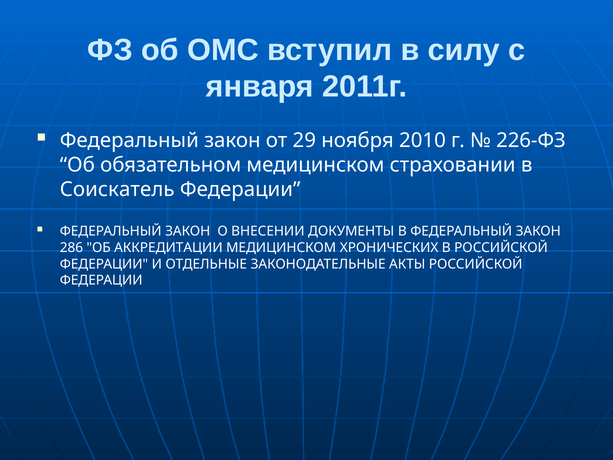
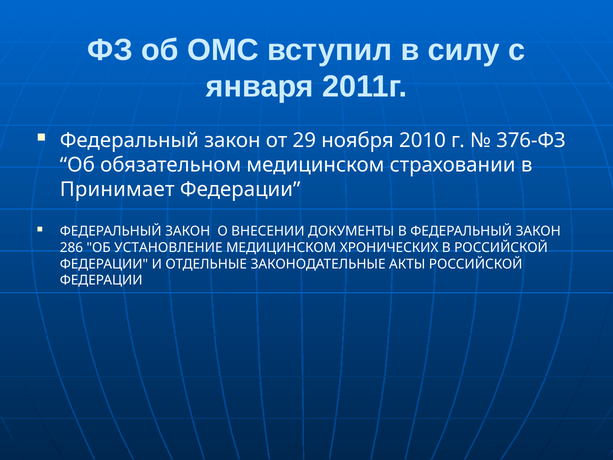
226-ФЗ: 226-ФЗ -> 376-ФЗ (531, 140)
Соискатель: Соискатель -> Принимает (117, 189)
АККРЕДИТАЦИИ: АККРЕДИТАЦИИ -> УСТАНОВЛЕНИЕ (168, 248)
